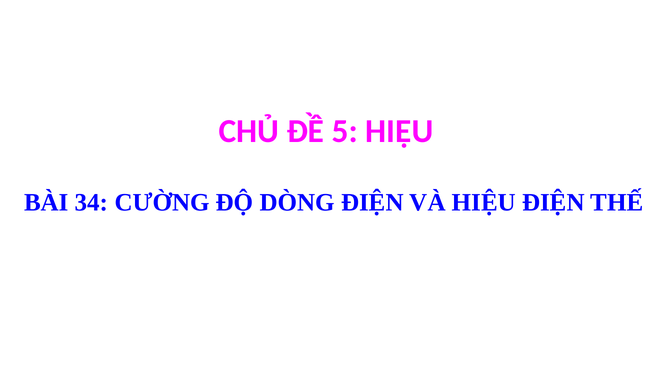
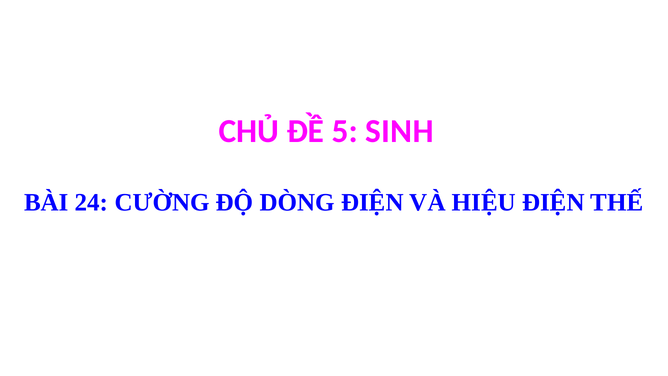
5 HIỆU: HIỆU -> SINH (399, 131)
34: 34 -> 24 (92, 203)
